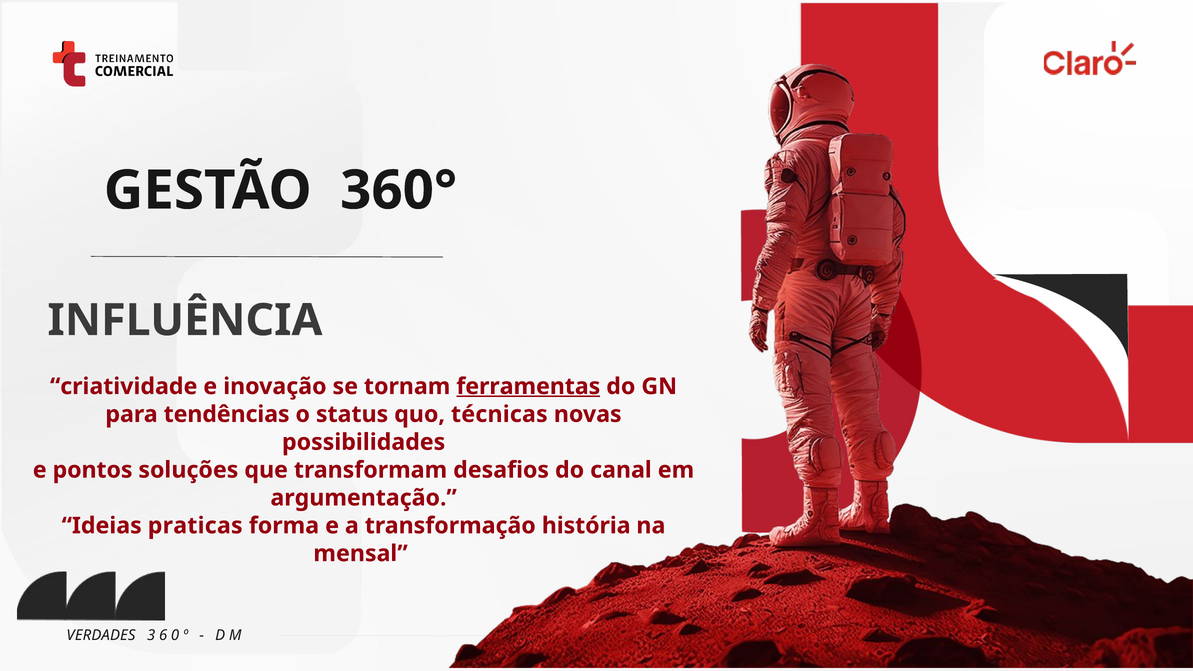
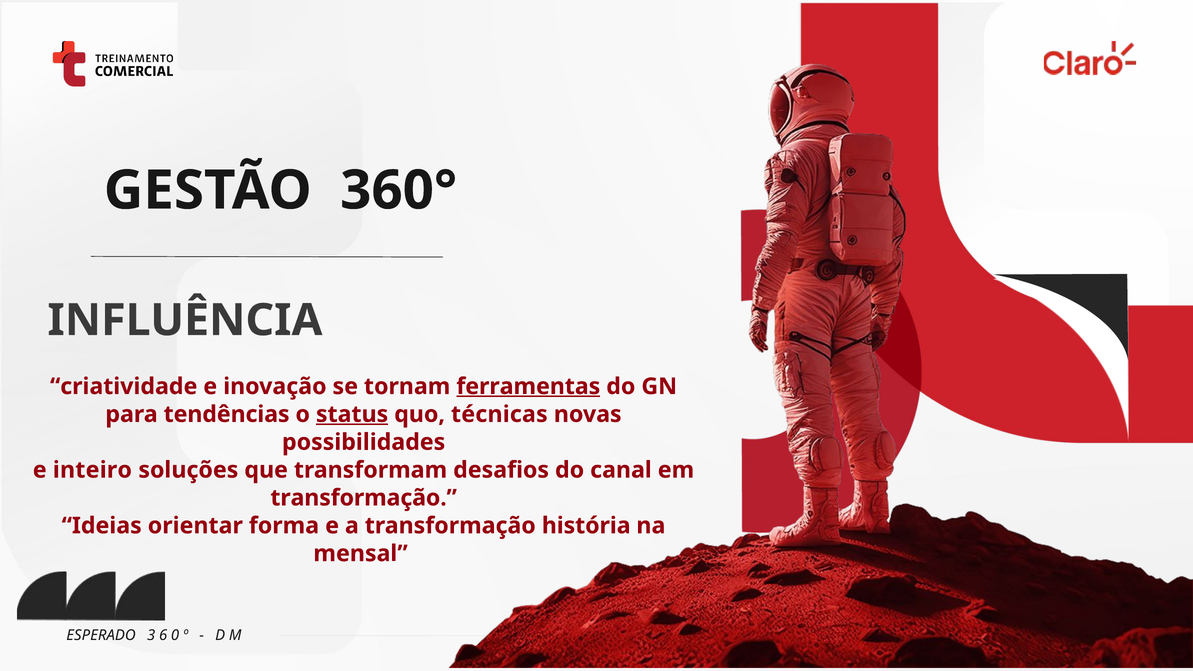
status underline: none -> present (352, 414)
pontos: pontos -> inteiro (92, 470)
argumentação: argumentação -> transformação (364, 498)
praticas: praticas -> orientar (195, 526)
VERDADES: VERDADES -> ESPERADO (101, 635)
